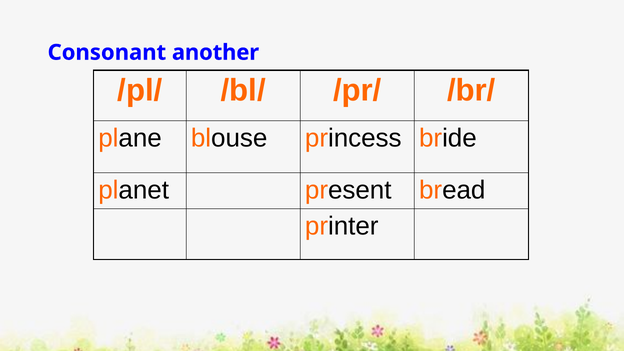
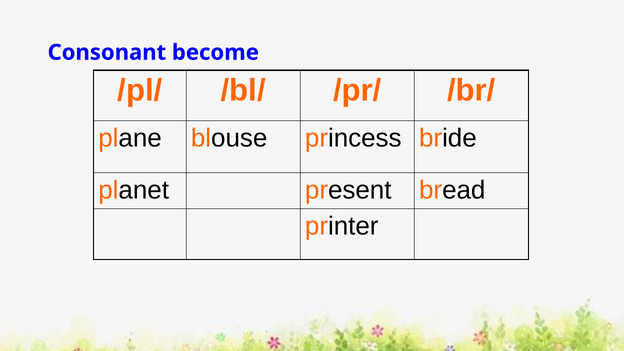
another: another -> become (215, 52)
